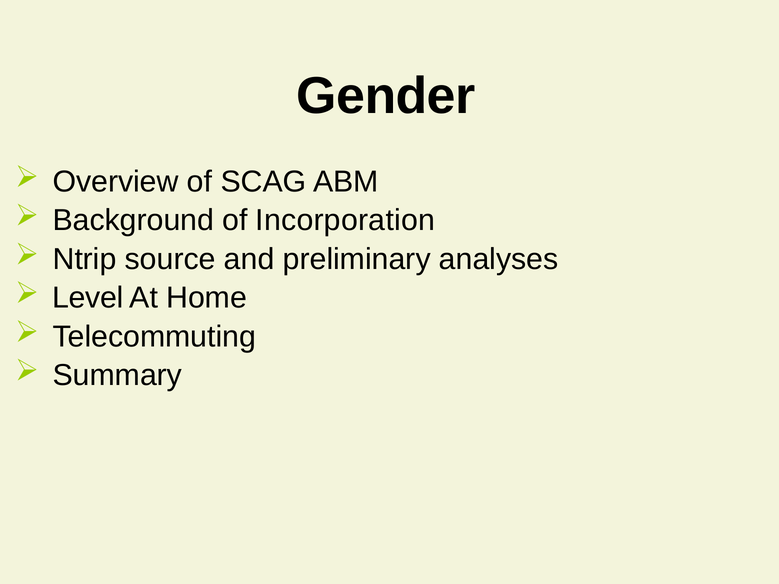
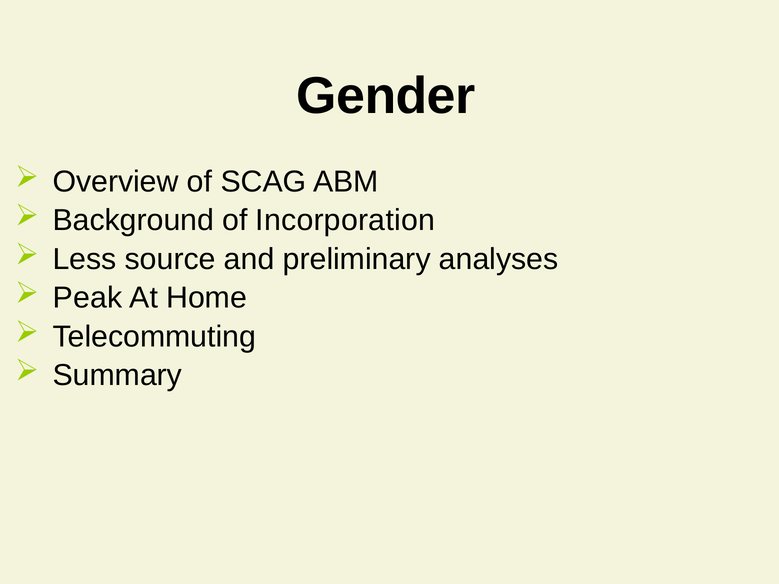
Ntrip: Ntrip -> Less (85, 259)
Level: Level -> Peak (88, 298)
